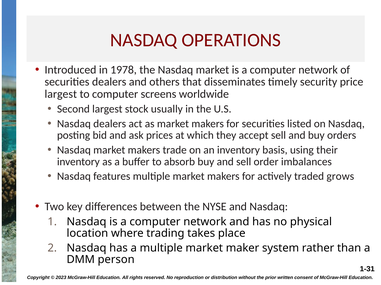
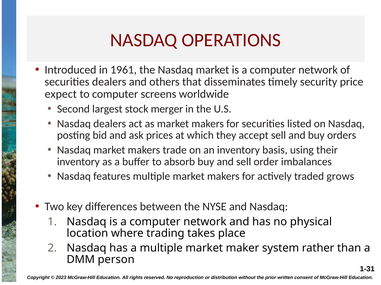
1978: 1978 -> 1961 (124, 70)
largest: largest -> expect (61, 94)
usually: usually -> merger (167, 109)
